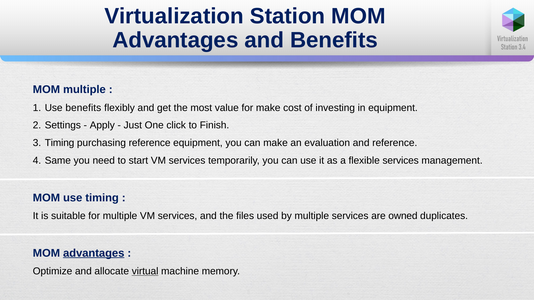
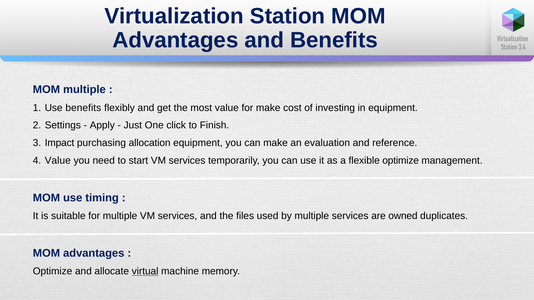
Timing: Timing -> Impact (60, 143)
purchasing reference: reference -> allocation (150, 143)
Same: Same -> Value (58, 161)
flexible services: services -> optimize (401, 161)
advantages underline: present -> none (94, 253)
